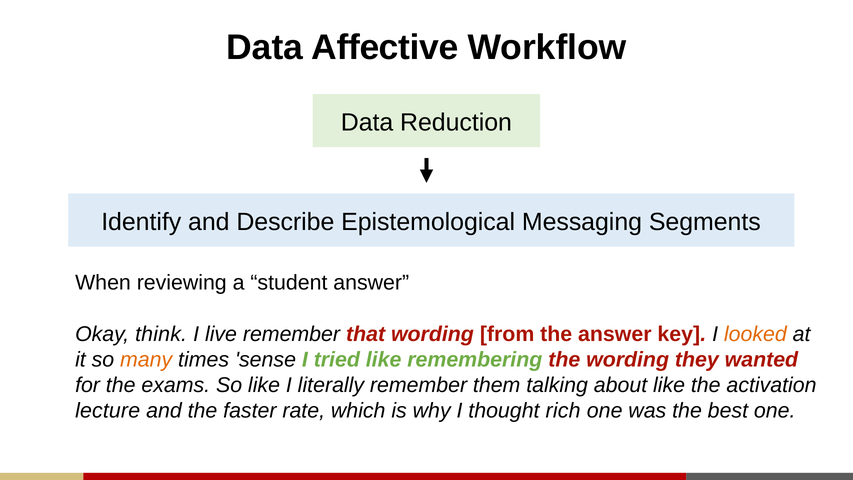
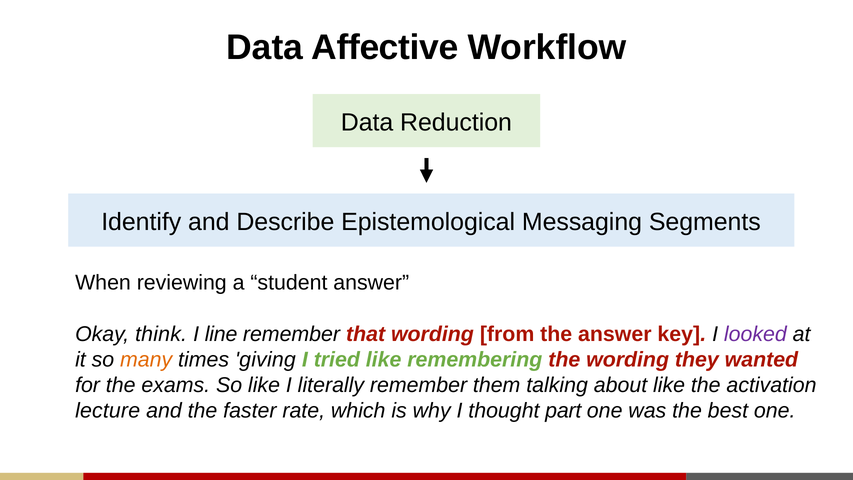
live: live -> line (221, 334)
looked colour: orange -> purple (755, 334)
sense: sense -> giving (265, 360)
rich: rich -> part (563, 411)
